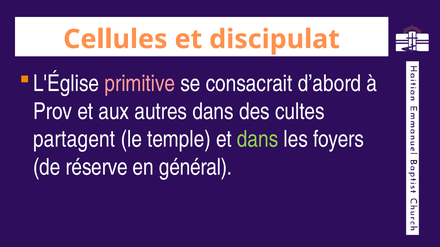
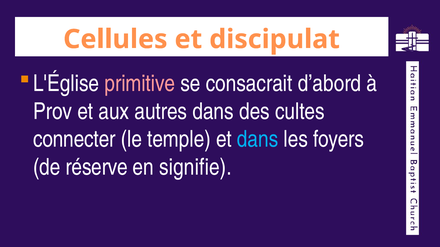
partagent: partagent -> connecter (74, 140)
dans colour: light green -> light blue (258, 140)
général: général -> signifie (195, 167)
